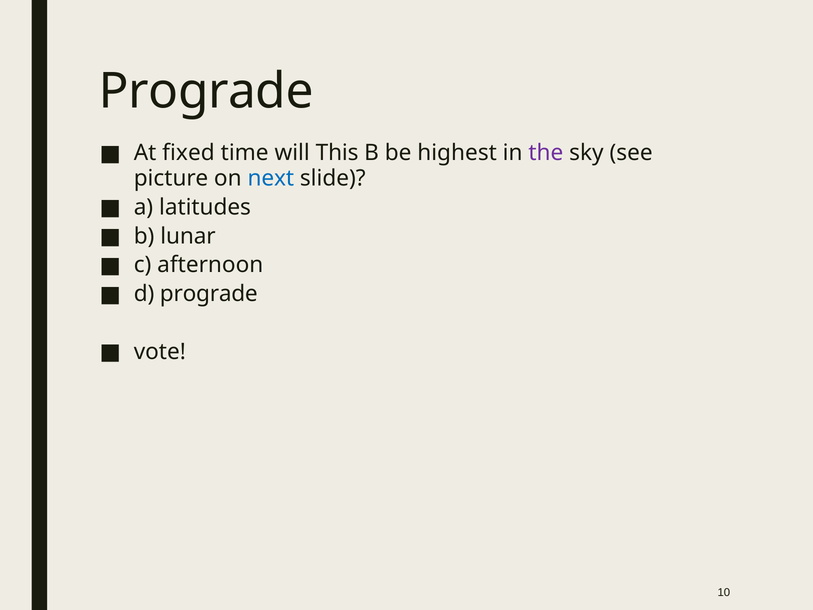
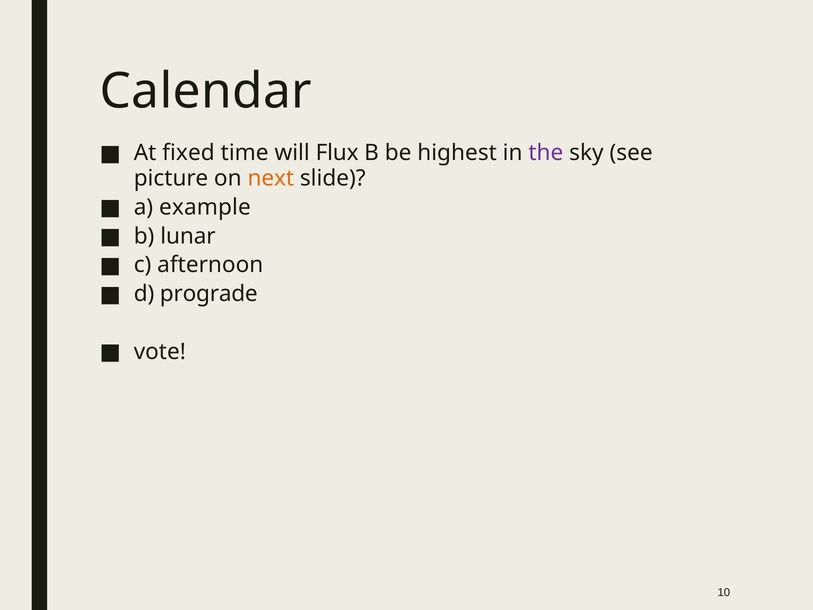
Prograde: Prograde -> Calendar (206, 91)
This: This -> Flux (337, 153)
next colour: blue -> orange (271, 178)
latitudes: latitudes -> example (205, 207)
